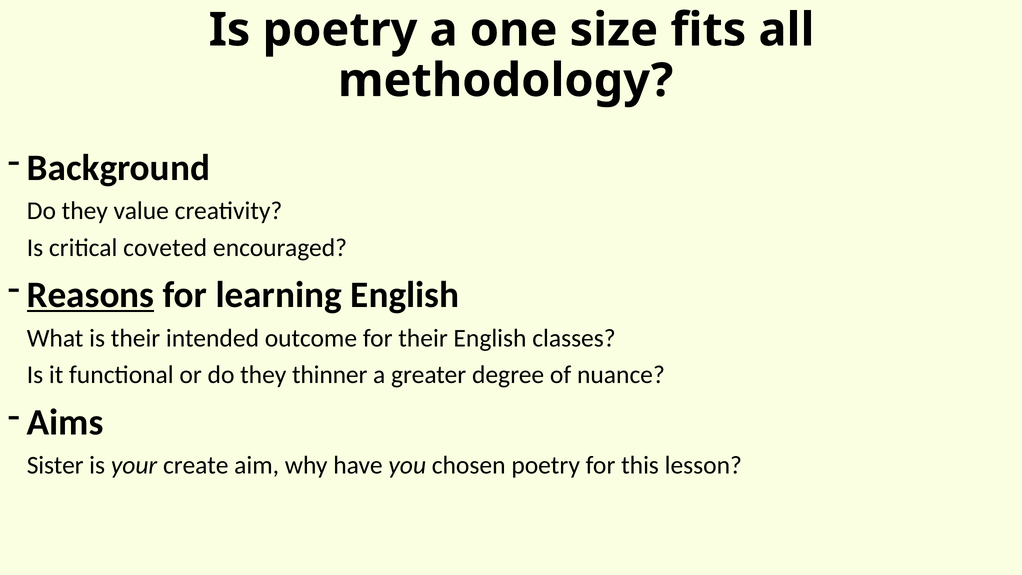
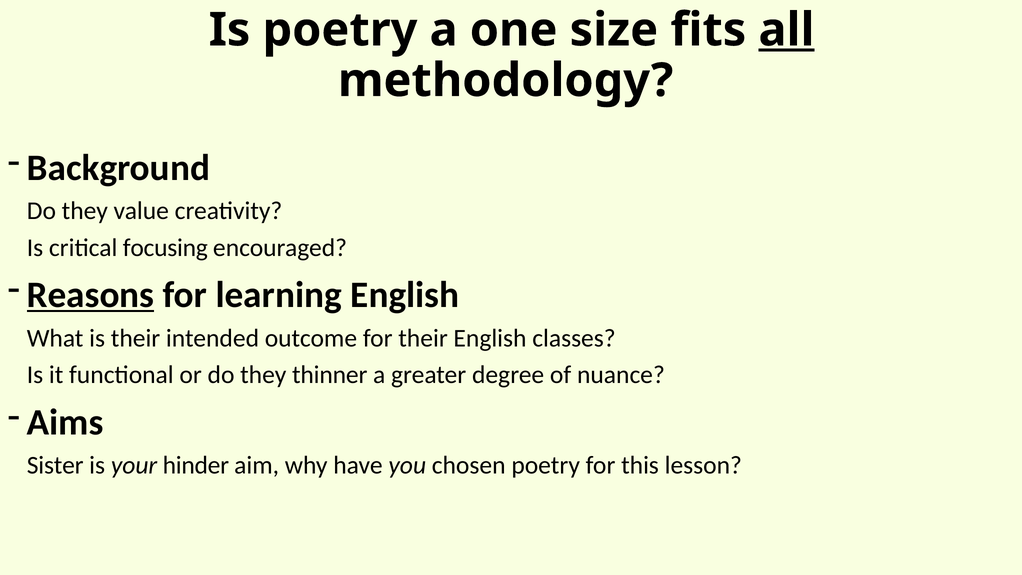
all underline: none -> present (786, 30)
coveted: coveted -> focusing (165, 248)
create: create -> hinder (196, 465)
